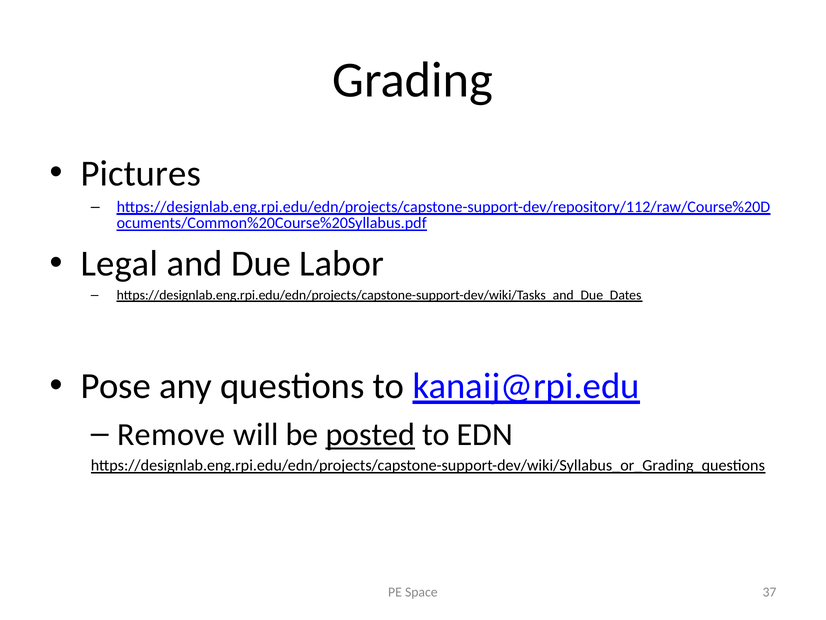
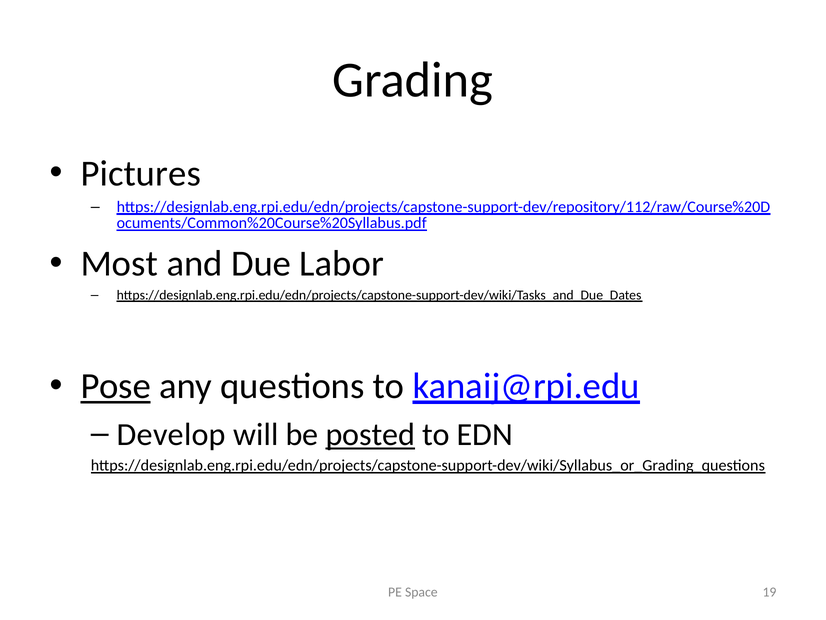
Legal: Legal -> Most (119, 264)
Pose underline: none -> present (116, 386)
Remove: Remove -> Develop (171, 434)
37: 37 -> 19 (769, 591)
